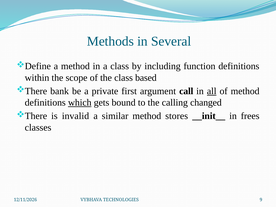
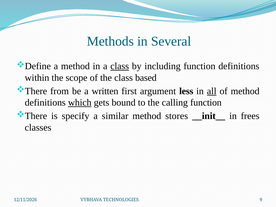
class underline: none -> present (120, 66)
bank: bank -> from (60, 91)
private: private -> written (105, 91)
call: call -> less (186, 91)
calling changed: changed -> function (206, 103)
invalid: invalid -> specify (76, 116)
